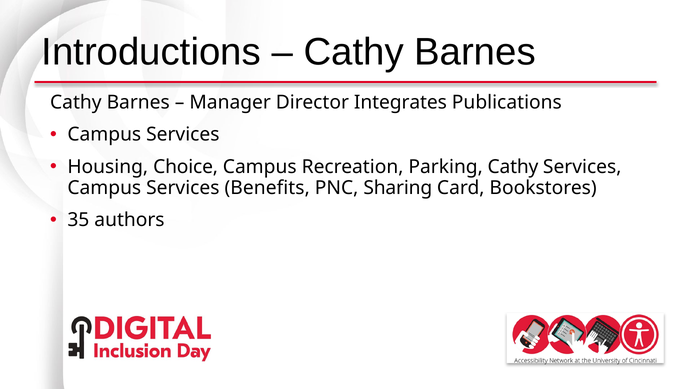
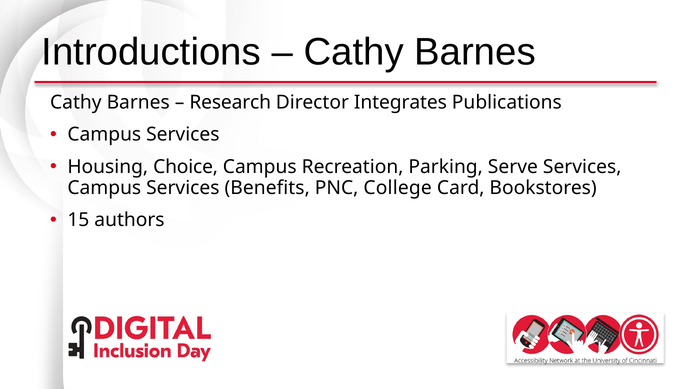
Manager: Manager -> Research (230, 102)
Parking Cathy: Cathy -> Serve (513, 167)
Sharing: Sharing -> College (398, 188)
35: 35 -> 15 (78, 220)
